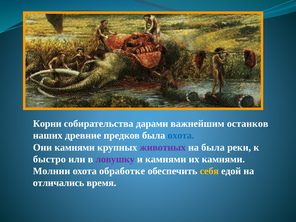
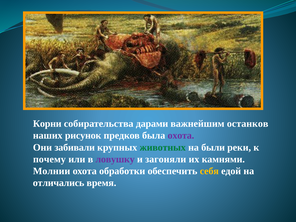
древние: древние -> рисунок (83, 136)
охота colour: blue -> purple (181, 136)
Они камнями: камнями -> забивали (75, 147)
животных colour: purple -> green (163, 147)
на была: была -> были (213, 147)
быстро: быстро -> почему (49, 159)
и камнями: камнями -> загоняли (166, 159)
обработке: обработке -> обработки (122, 171)
